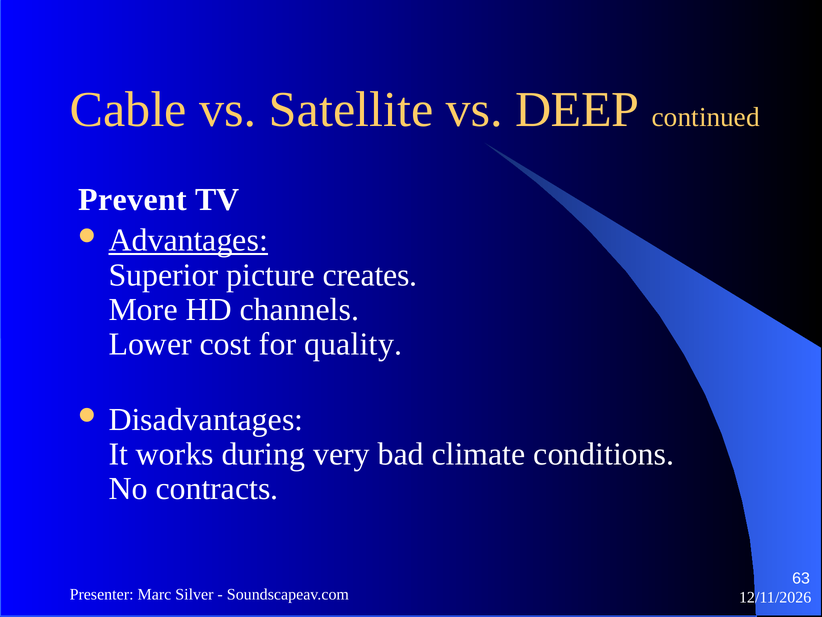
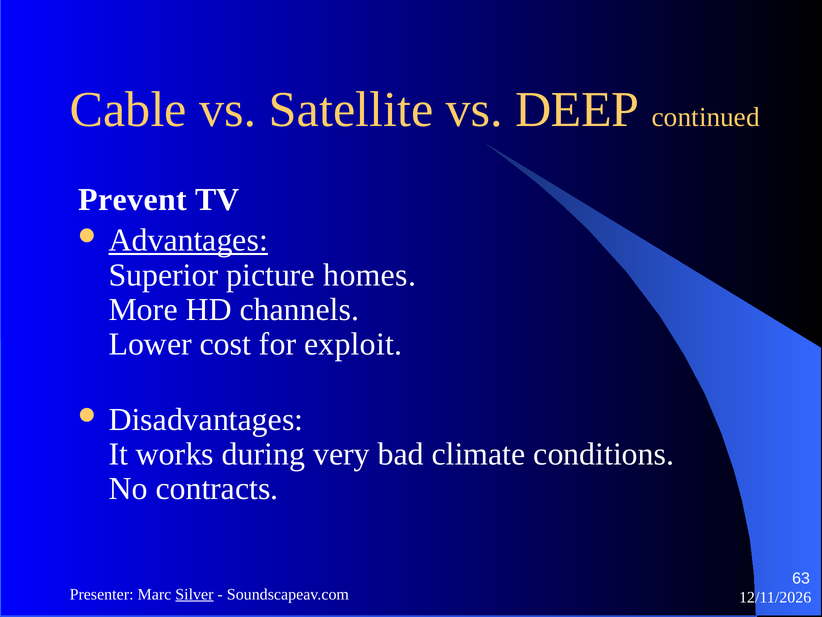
creates: creates -> homes (370, 275)
quality: quality -> exploit (353, 344)
Silver underline: none -> present (194, 594)
